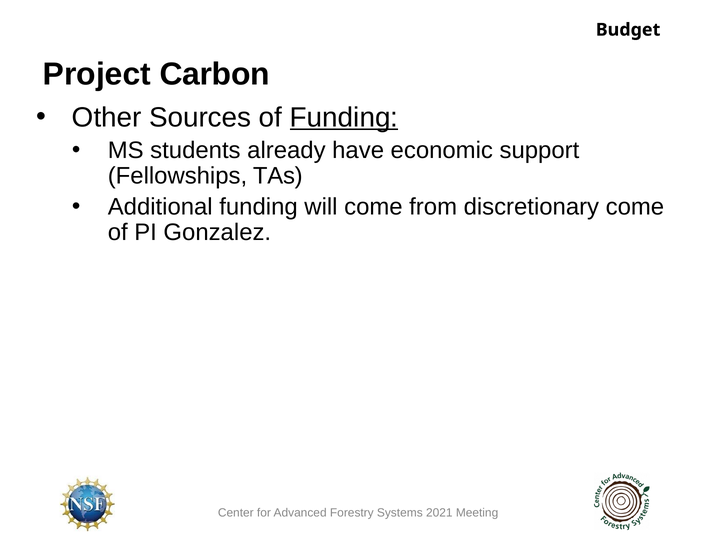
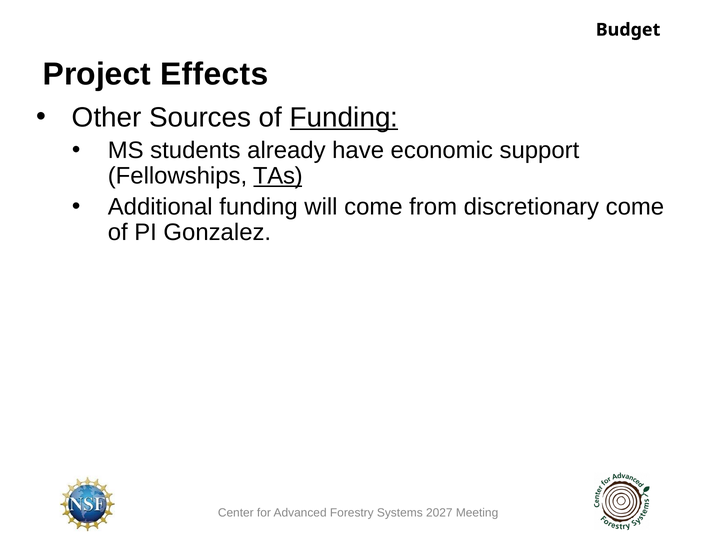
Carbon: Carbon -> Effects (214, 74)
TAs underline: none -> present (278, 176)
2021: 2021 -> 2027 (439, 514)
